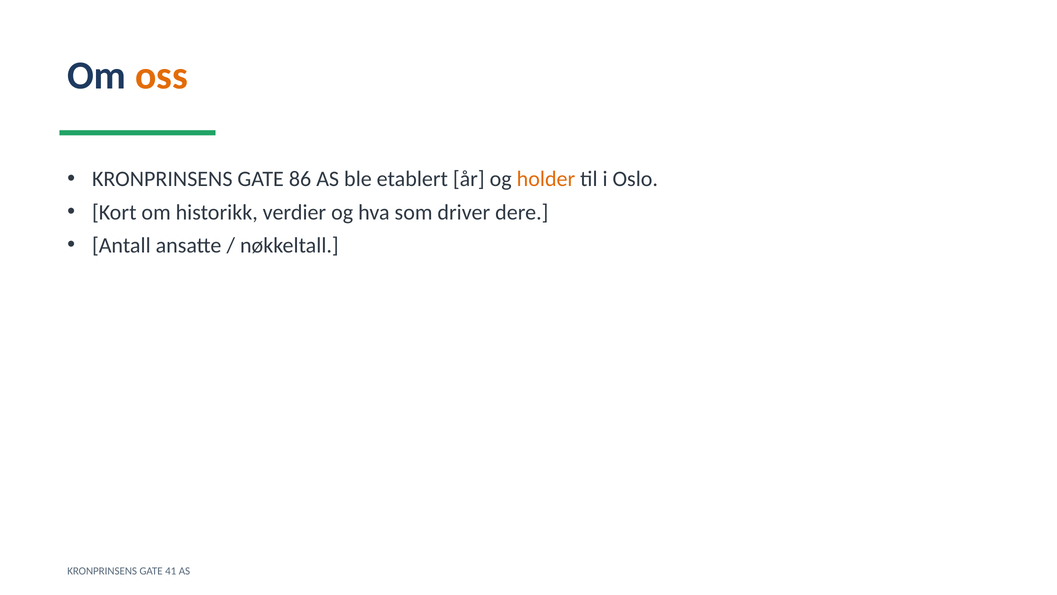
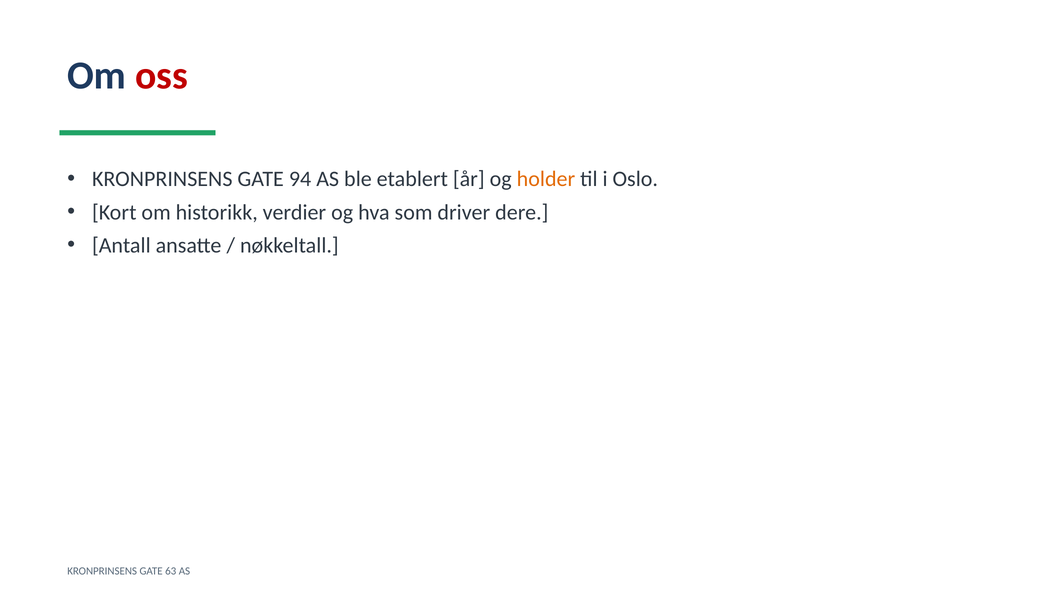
oss colour: orange -> red (162, 75)
86: 86 -> 94 (300, 179)
41: 41 -> 63 (171, 570)
